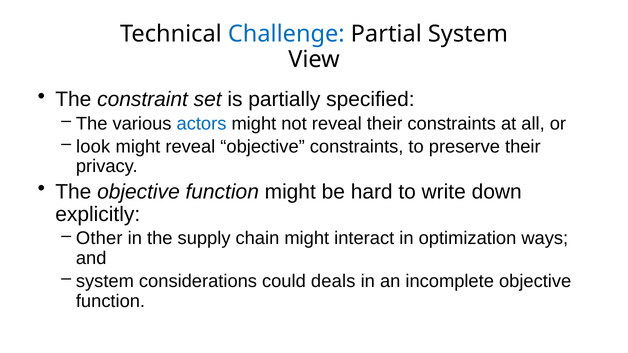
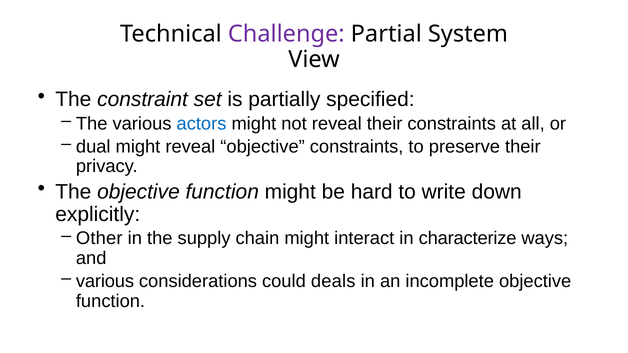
Challenge colour: blue -> purple (286, 34)
look: look -> dual (93, 147)
optimization: optimization -> characterize (468, 239)
system: system -> various (105, 281)
